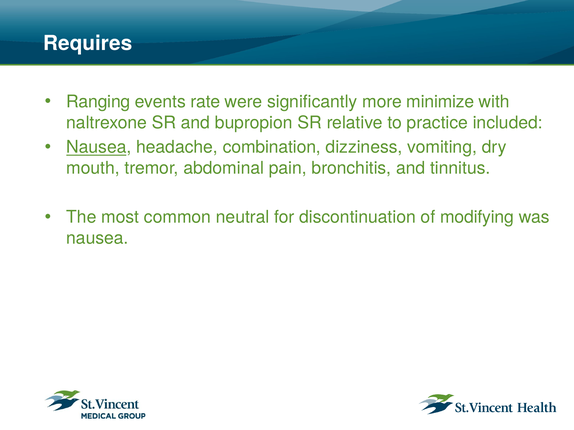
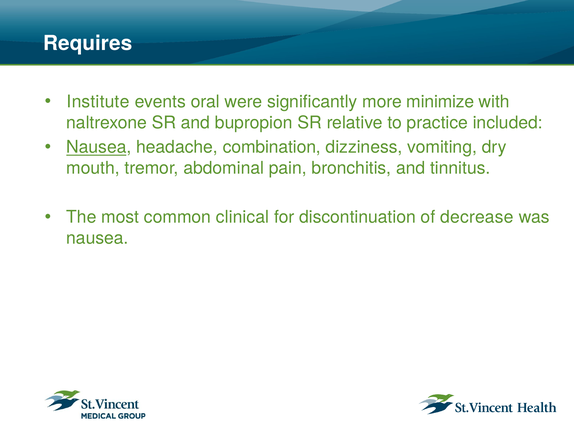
Ranging: Ranging -> Institute (98, 102)
rate: rate -> oral (205, 102)
neutral: neutral -> clinical (243, 217)
modifying: modifying -> decrease (477, 217)
